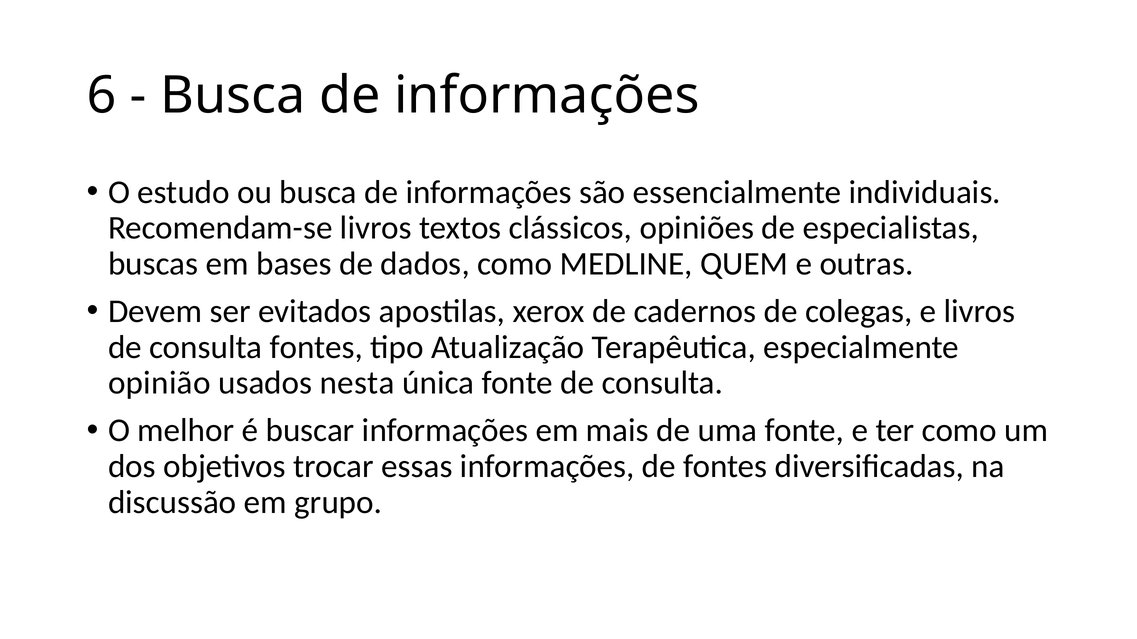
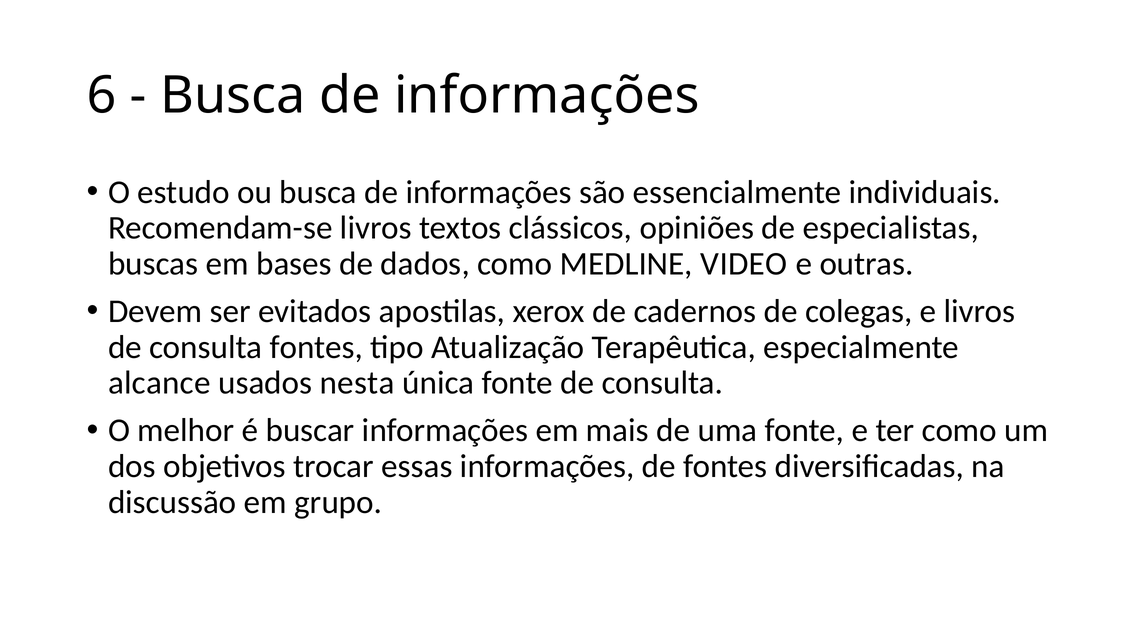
QUEM: QUEM -> VIDEO (744, 264)
opinião: opinião -> alcance (159, 383)
